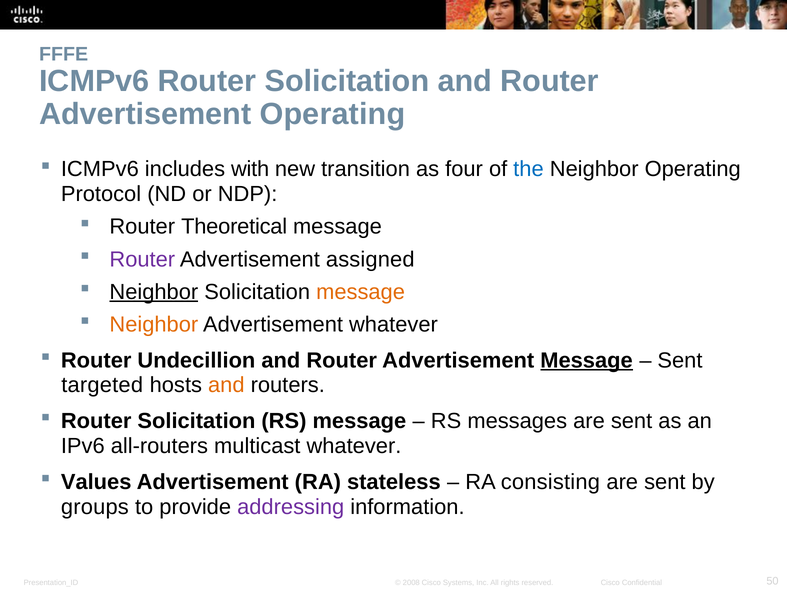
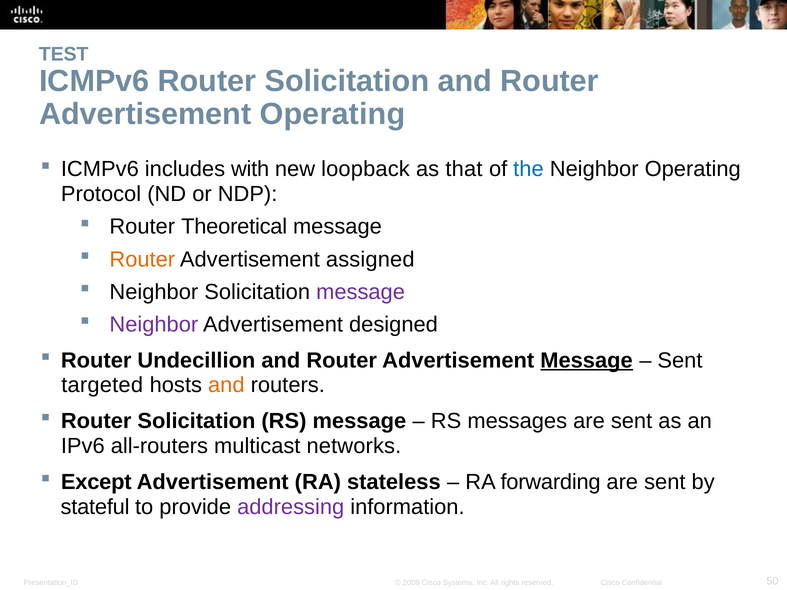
FFFE: FFFE -> TEST (64, 54)
transition: transition -> loopback (365, 169)
four: four -> that (464, 169)
Router colour: purple -> orange (142, 259)
Neighbor underline: present -> none (154, 292)
message colour: orange -> purple (361, 292)
Neighbor colour: orange -> purple (154, 325)
Advertisement whatever: whatever -> designed (393, 325)
multicast whatever: whatever -> networks (354, 446)
Values: Values -> Except (96, 482)
consisting: consisting -> forwarding (551, 482)
groups: groups -> stateful (95, 507)
